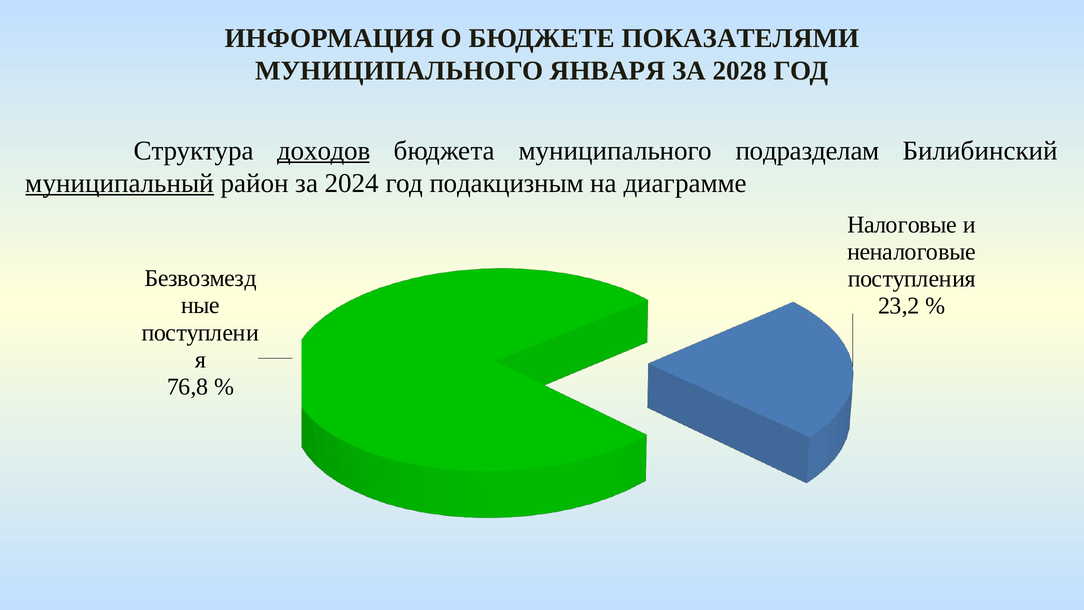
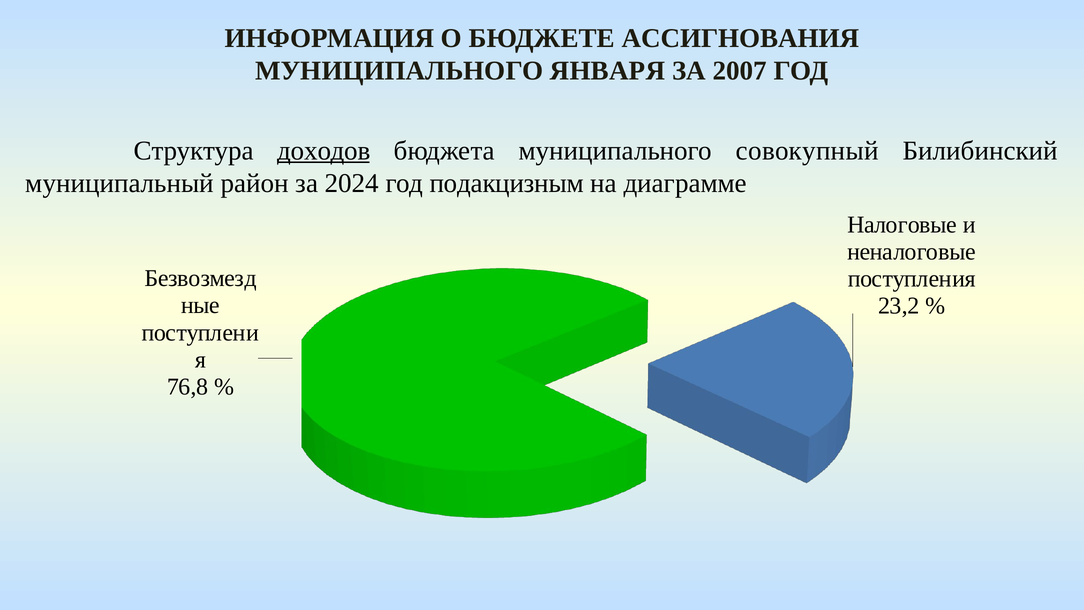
ПОКАЗАТЕЛЯМИ: ПОКАЗАТЕЛЯМИ -> АССИГНОВАНИЯ (740, 38)
2028: 2028 -> 2007 (740, 71)
подразделам: подразделам -> совокупный (807, 150)
муниципальный underline: present -> none (120, 183)
